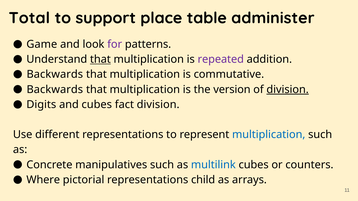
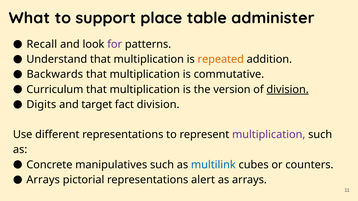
Total: Total -> What (29, 18)
Game: Game -> Recall (42, 44)
that underline: present -> none (100, 59)
repeated colour: purple -> orange (221, 59)
Backwards: Backwards -> Curriculum (55, 90)
and cubes: cubes -> target (97, 105)
multiplication colour: blue -> purple (269, 135)
Where: Where -> Arrays (43, 180)
child: child -> alert (203, 180)
